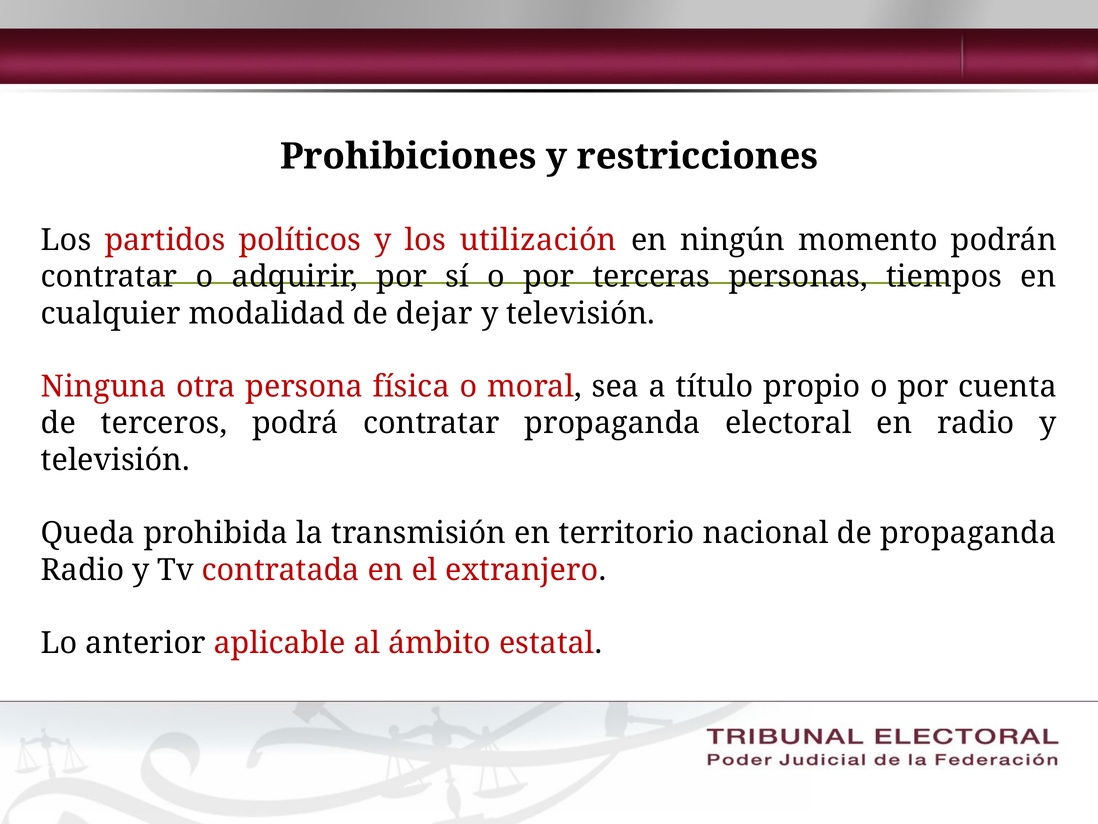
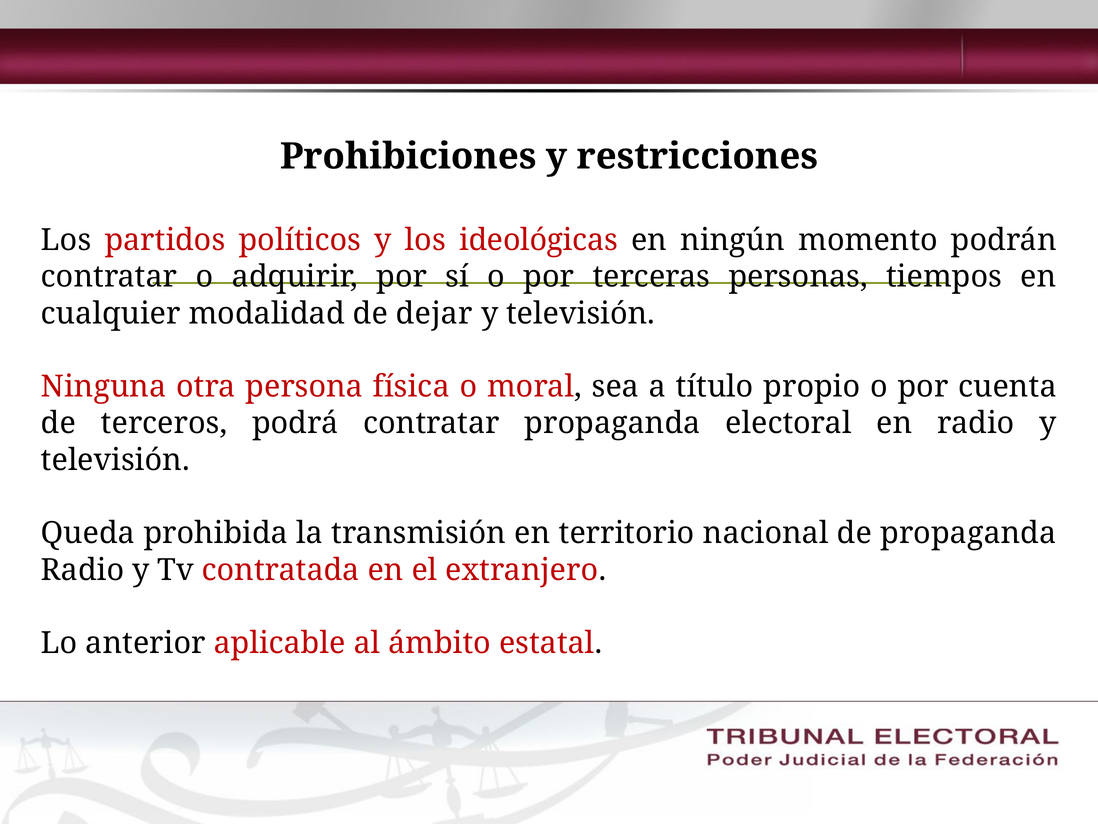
utilización: utilización -> ideológicas (538, 240)
